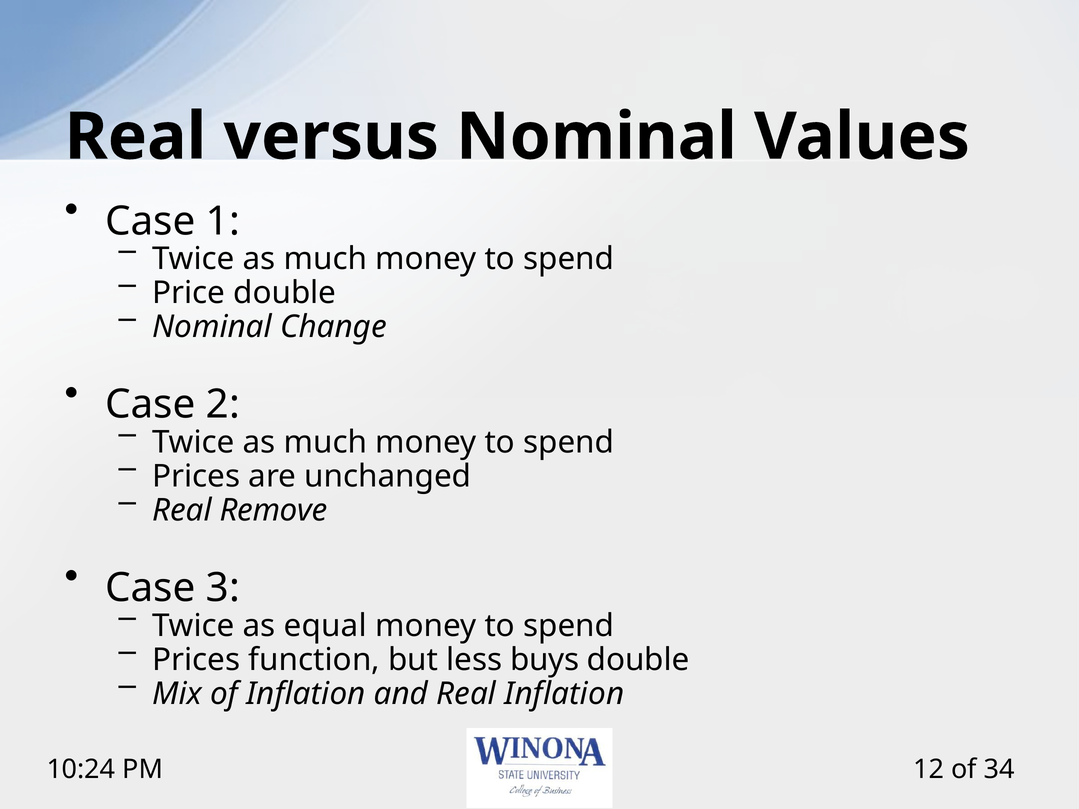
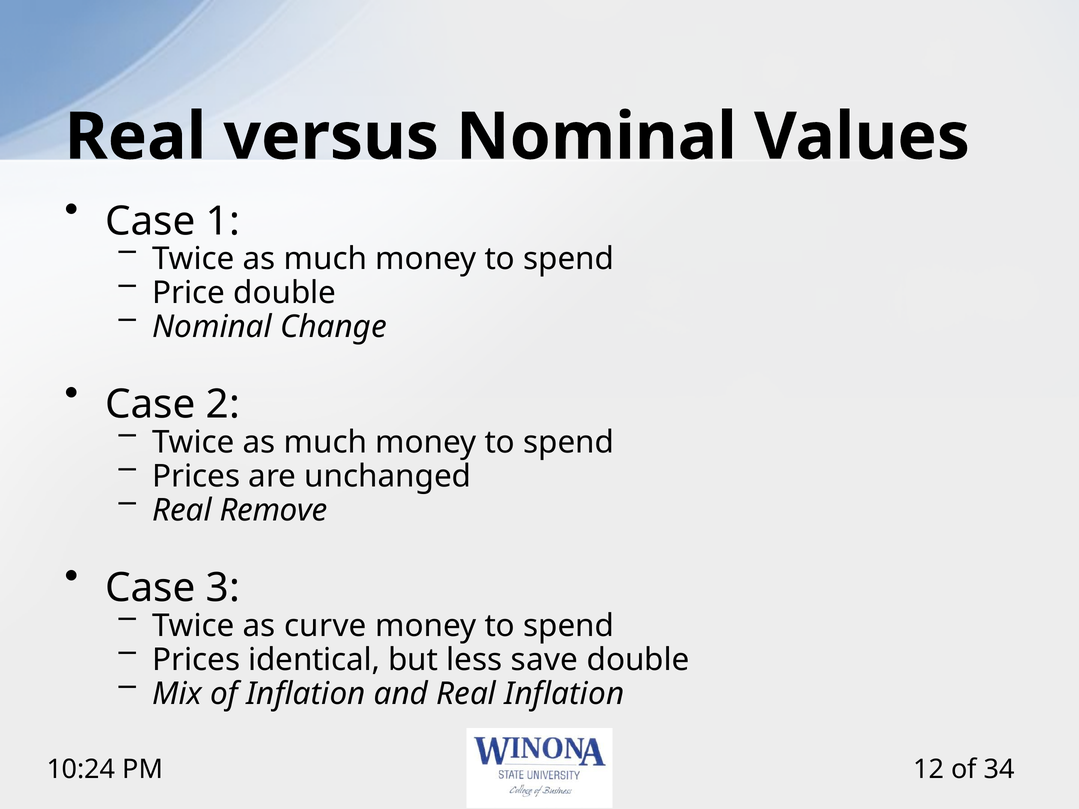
equal: equal -> curve (325, 626)
function: function -> identical (314, 660)
buys: buys -> save (544, 660)
